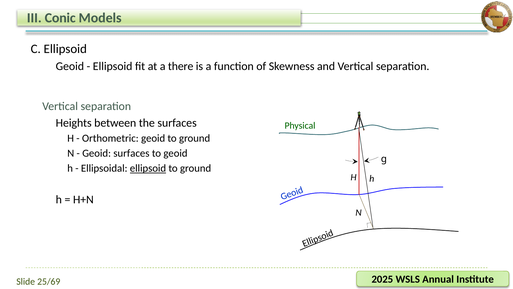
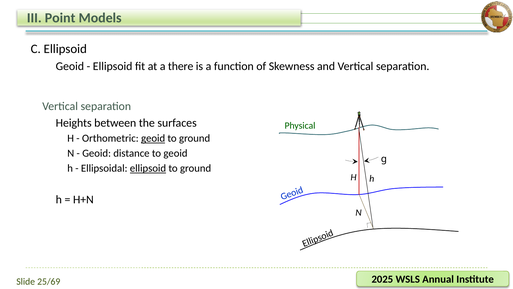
Conic: Conic -> Point (60, 18)
geoid underline: none -> present (153, 138)
Geoid surfaces: surfaces -> distance (131, 153)
